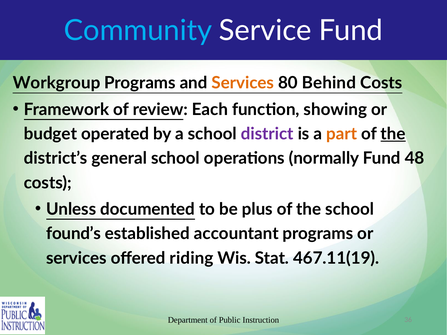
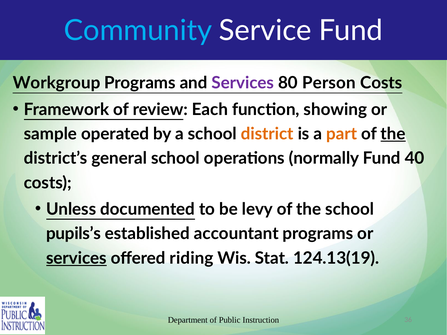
Services colour: orange -> purple (243, 83)
Behind: Behind -> Person (329, 83)
budget: budget -> sample (50, 134)
district colour: purple -> orange (267, 134)
48: 48 -> 40 (415, 158)
plus: plus -> levy (257, 209)
found’s: found’s -> pupils’s (74, 234)
services underline: none -> present (76, 258)
467.11(19: 467.11(19 -> 124.13(19 (336, 258)
